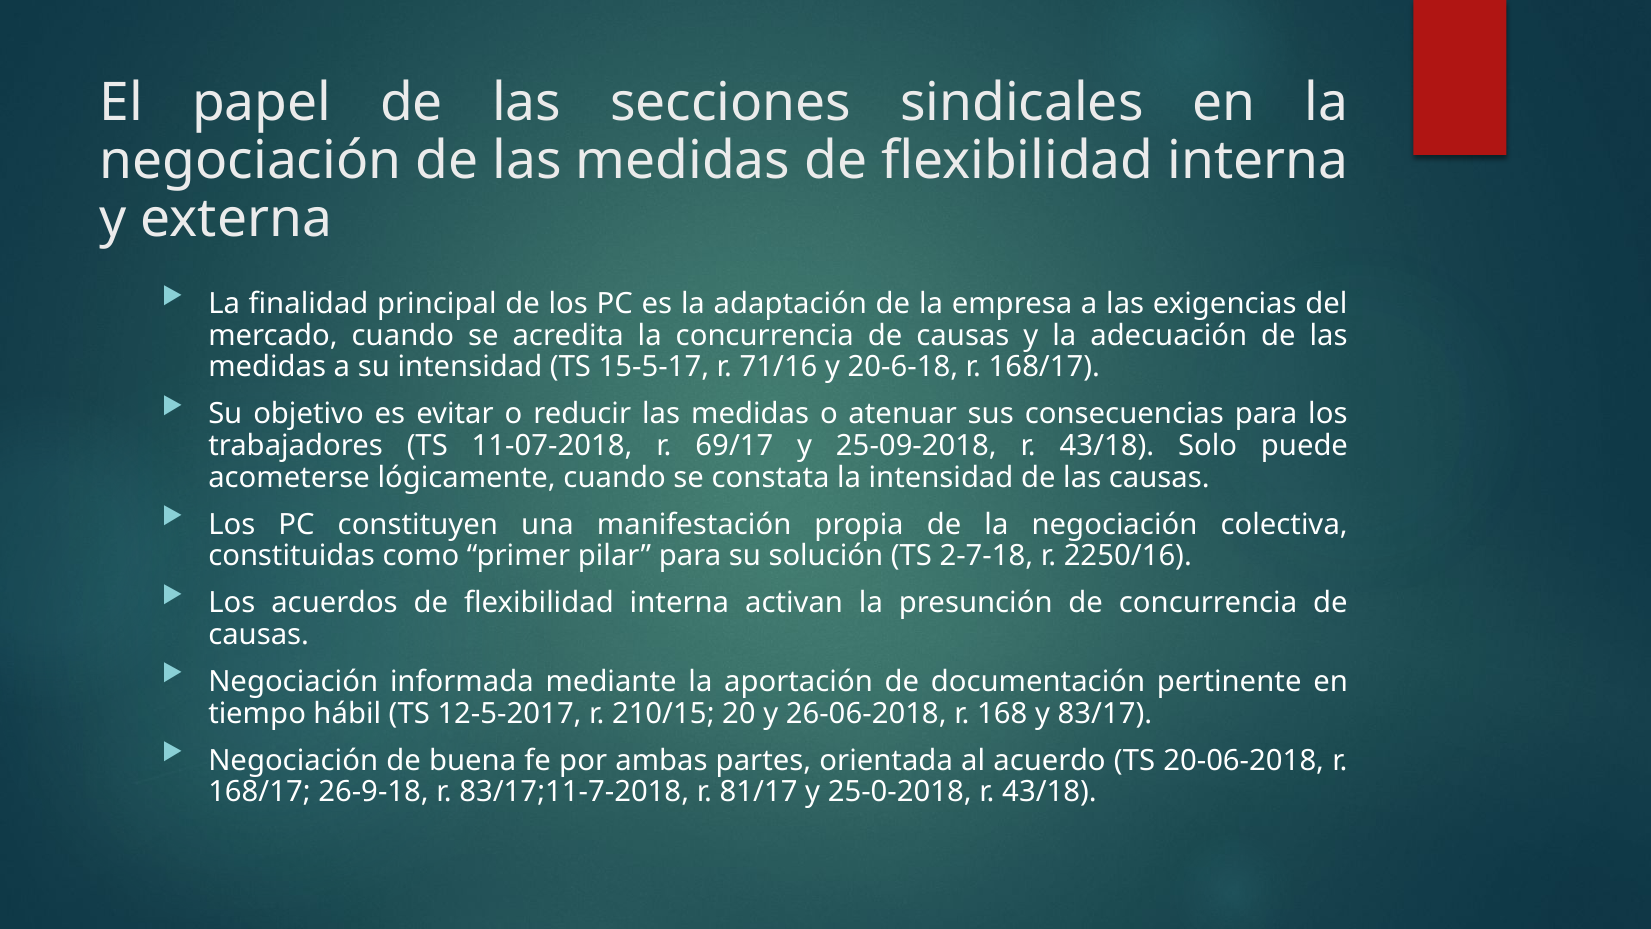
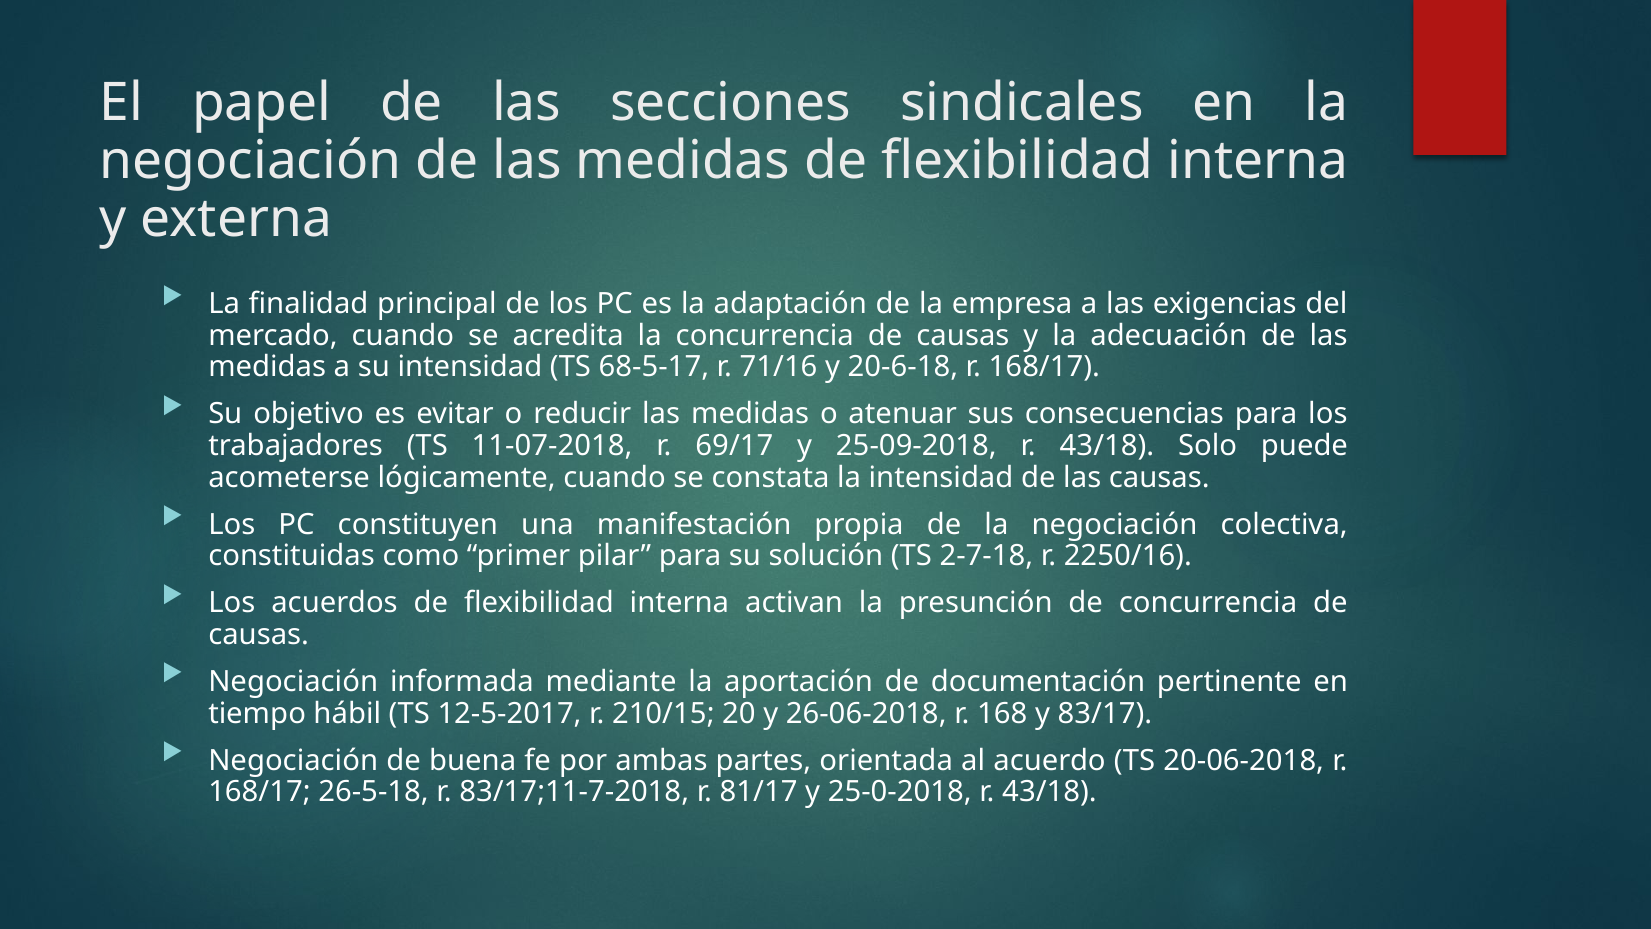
15-5-17: 15-5-17 -> 68-5-17 (654, 367)
26-9-18: 26-9-18 -> 26-5-18 (374, 792)
